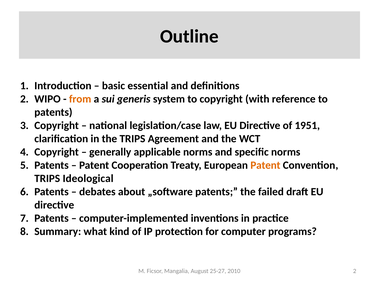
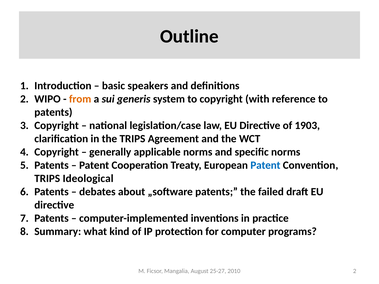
essential: essential -> speakers (148, 86)
1951: 1951 -> 1903 (307, 126)
Patent colour: orange -> blue (265, 165)
